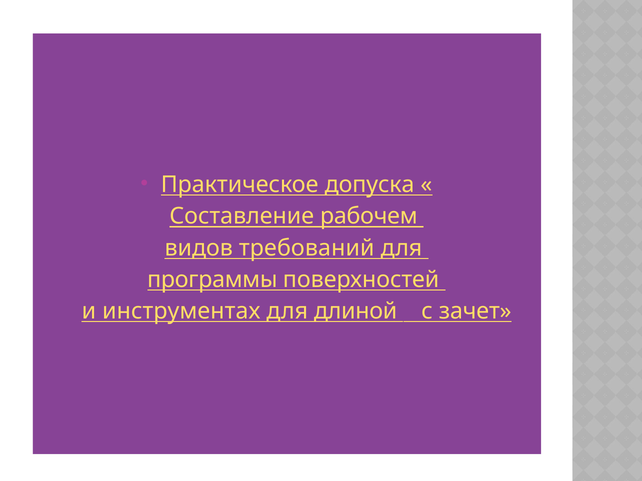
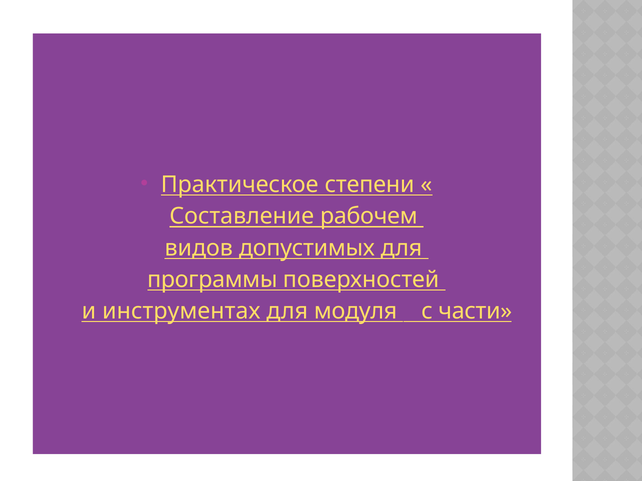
допуска: допуска -> степени (370, 185)
требований: требований -> допустимых (307, 248)
длиной: длиной -> модуля (356, 311)
зачет: зачет -> части (475, 311)
